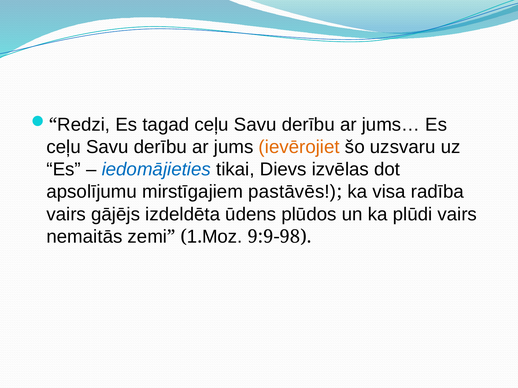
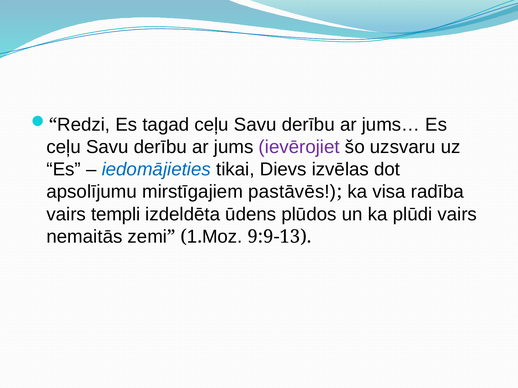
ievērojiet colour: orange -> purple (299, 147)
gājējs: gājējs -> templi (116, 214)
9:9‑98: 9:9‑98 -> 9:9‑13 (280, 237)
